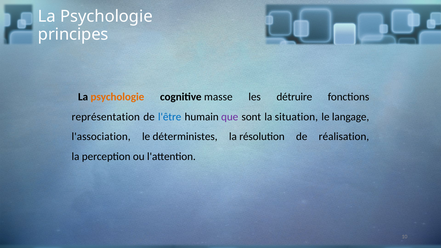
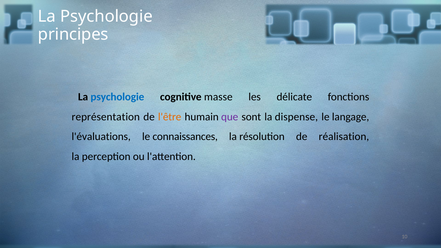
psychologie colour: orange -> blue (117, 97)
détruire: détruire -> délicate (294, 97)
l'être colour: blue -> orange (170, 117)
situation: situation -> dispense (296, 117)
l'association: l'association -> l'évaluations (101, 137)
déterministes: déterministes -> connaissances (185, 137)
